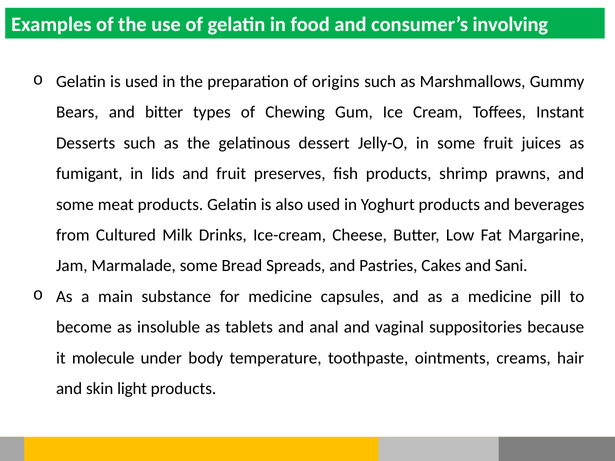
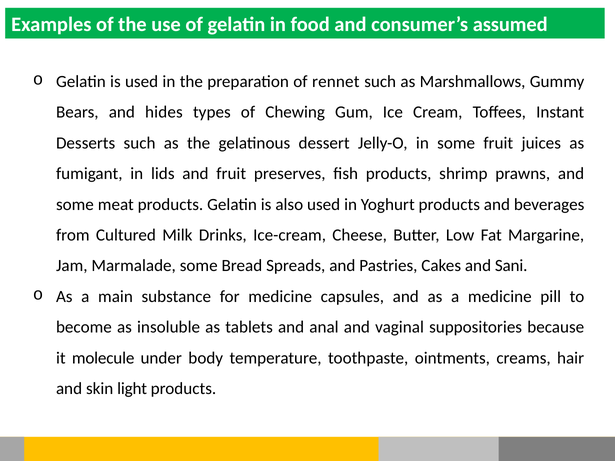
involving: involving -> assumed (510, 25)
origins: origins -> rennet (336, 82)
bitter: bitter -> hides (164, 112)
